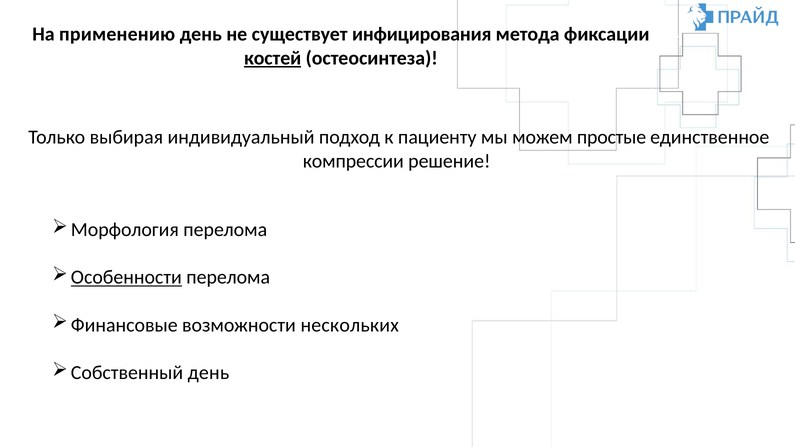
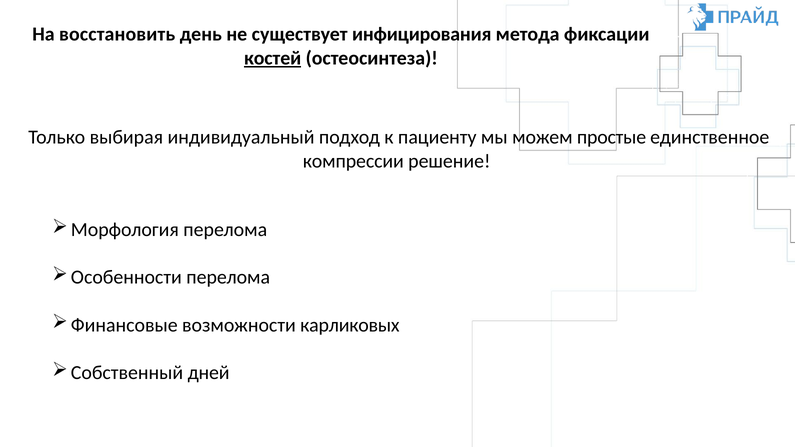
применению: применению -> восстановить (117, 34)
Особенности underline: present -> none (126, 278)
нескольких: нескольких -> карликовых (350, 325)
Собственный день: день -> дней (209, 373)
